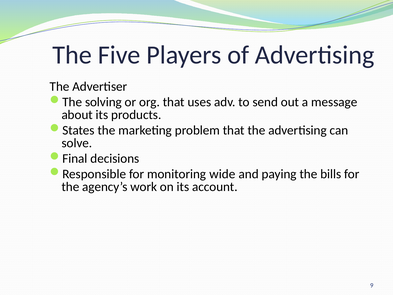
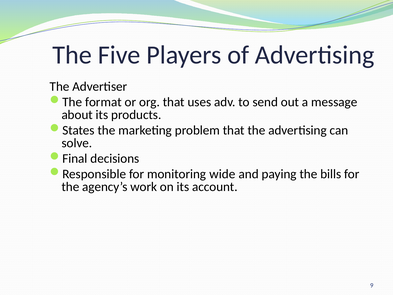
solving: solving -> format (103, 102)
